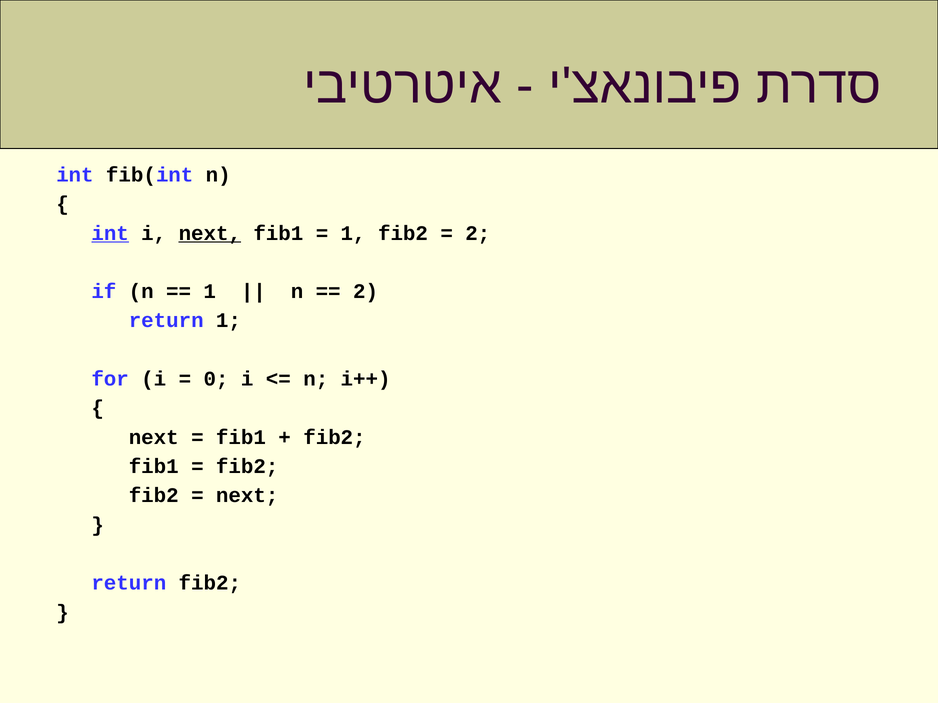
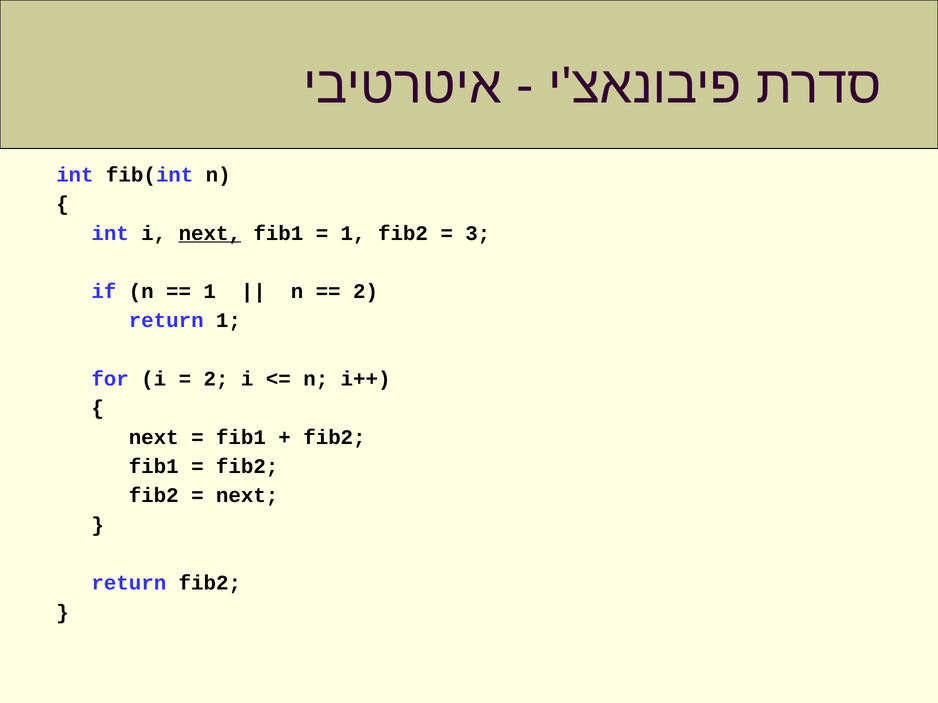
int underline: present -> none (110, 233)
2: 2 -> 3 (478, 233)
0: 0 -> 2 (216, 379)
